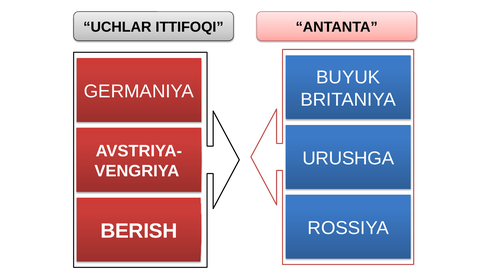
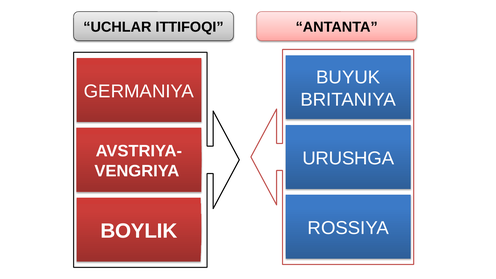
BERISH: BERISH -> BOYLIK (139, 231)
